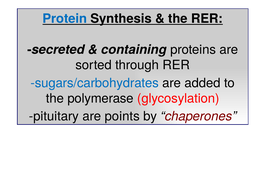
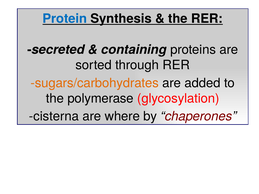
sugars/carbohydrates colour: blue -> orange (95, 83)
pituitary: pituitary -> cisterna (54, 116)
points: points -> where (122, 116)
